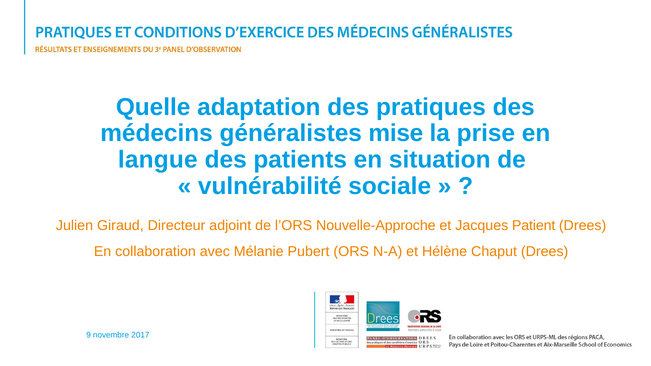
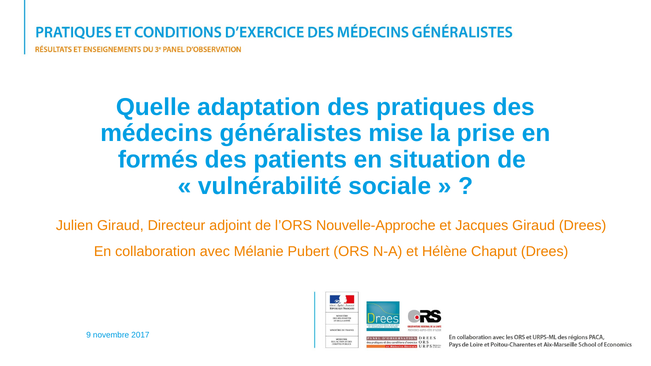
langue: langue -> formés (158, 160)
Jacques Patient: Patient -> Giraud (534, 226)
